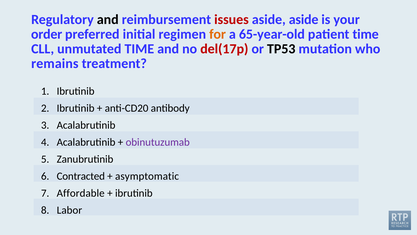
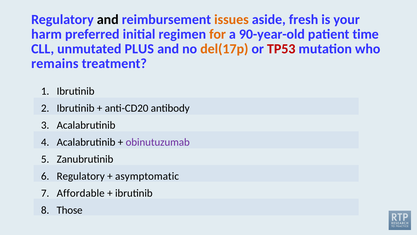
issues colour: red -> orange (231, 19)
aside aside: aside -> fresh (304, 19)
order: order -> harm (47, 34)
65-year-old: 65-year-old -> 90-year-old (272, 34)
unmutated TIME: TIME -> PLUS (139, 49)
del(17p colour: red -> orange (224, 49)
TP53 colour: black -> red (281, 49)
Contracted: Contracted -> Regulatory (81, 176)
Labor: Labor -> Those (70, 210)
